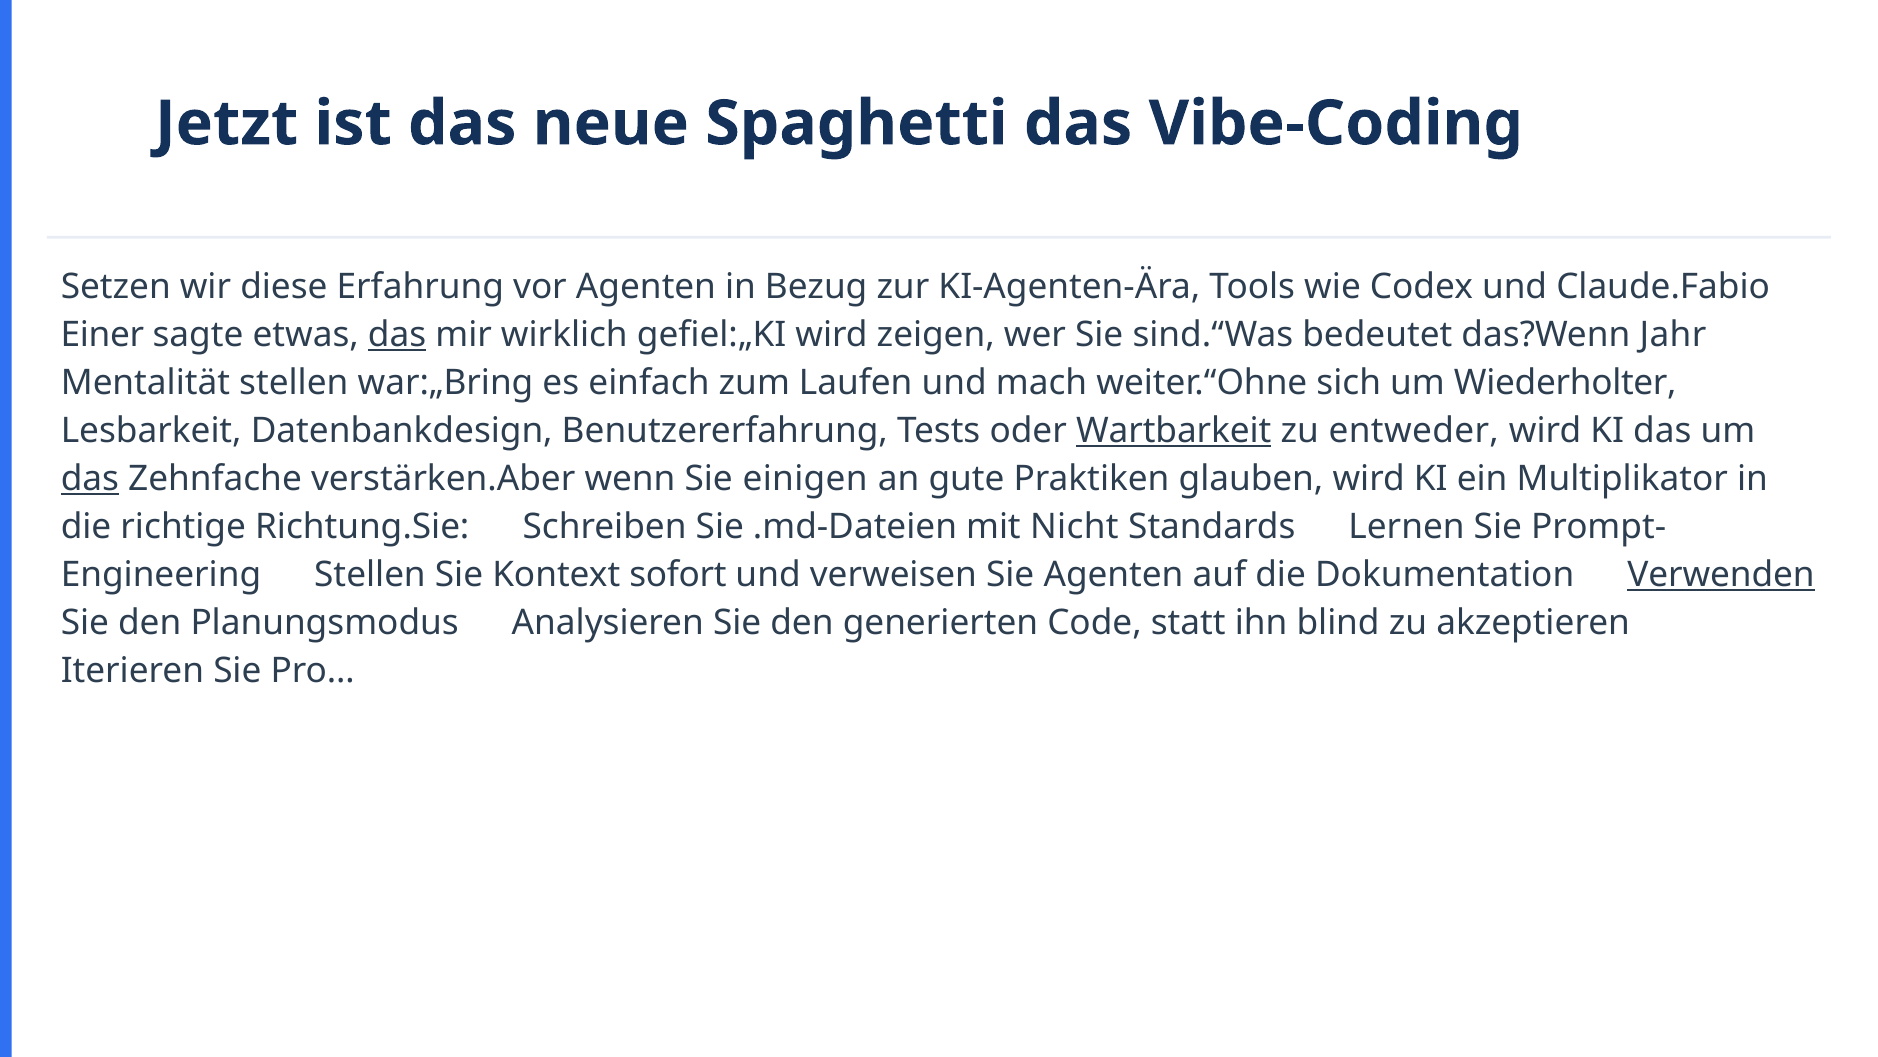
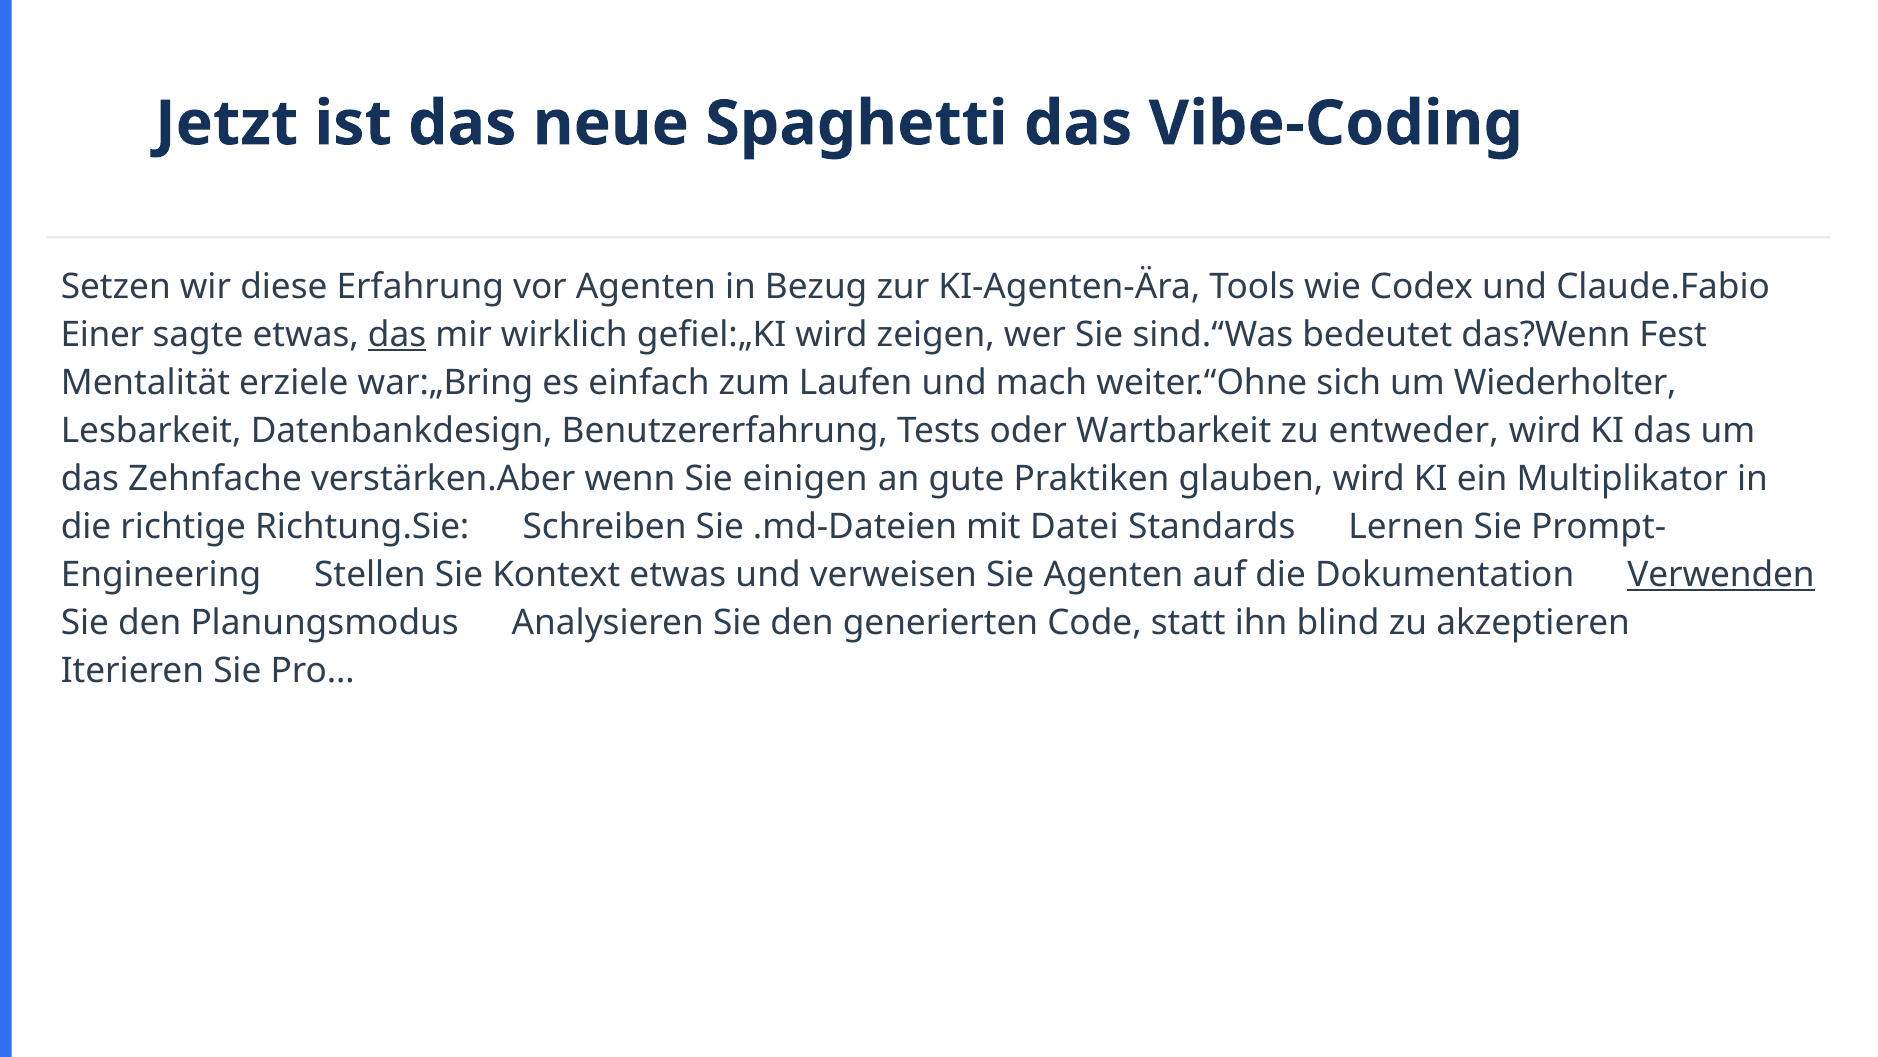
Jahr: Jahr -> Fest (1673, 335)
Mentalität stellen: stellen -> erziele (294, 383)
Wartbarkeit underline: present -> none (1174, 431)
das underline: present -> none (90, 479)
Nicht: Nicht -> Datei (1074, 527)
Kontext sofort: sofort -> etwas (678, 574)
